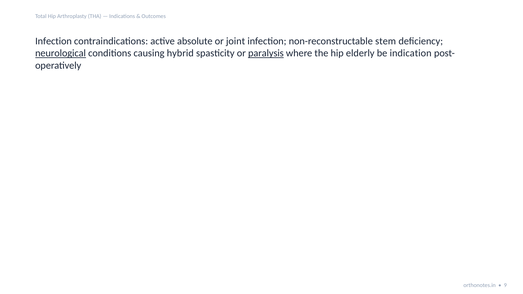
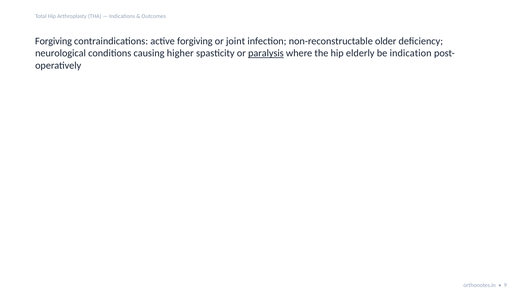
Infection: Infection -> Forgiving (54, 41)
active absolute: absolute -> forgiving (195, 41)
stem: stem -> older (386, 41)
neurological underline: present -> none (61, 53)
hybrid: hybrid -> higher (180, 53)
